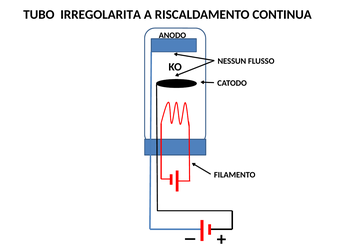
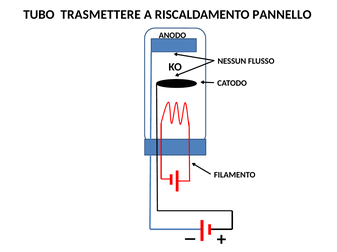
IRREGOLARITA: IRREGOLARITA -> TRASMETTERE (101, 15)
CONTINUA: CONTINUA -> PANNELLO (282, 15)
